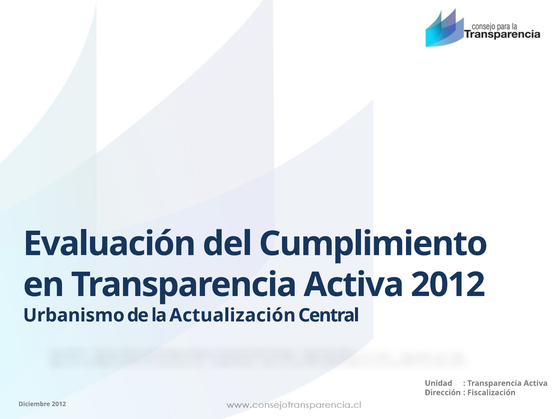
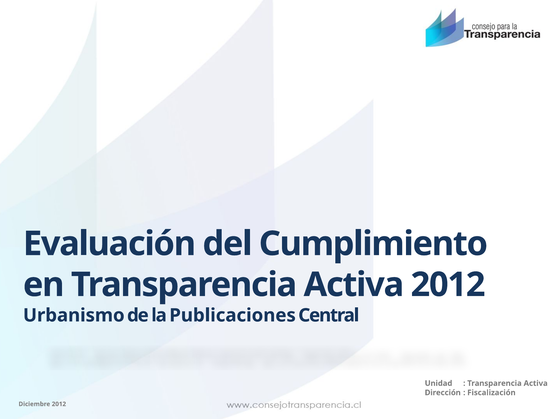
Actualización: Actualización -> Publicaciones (233, 316)
